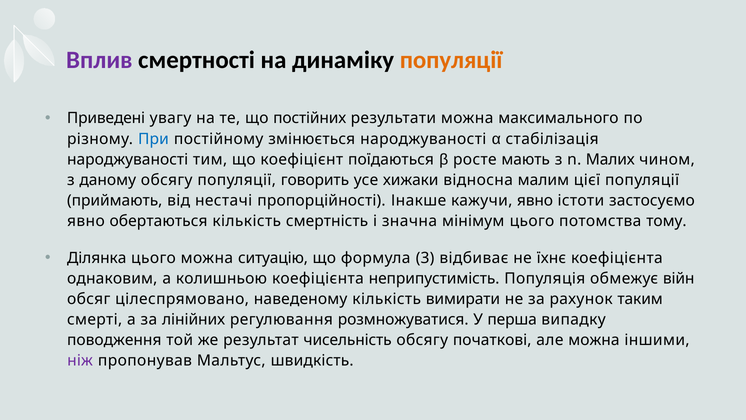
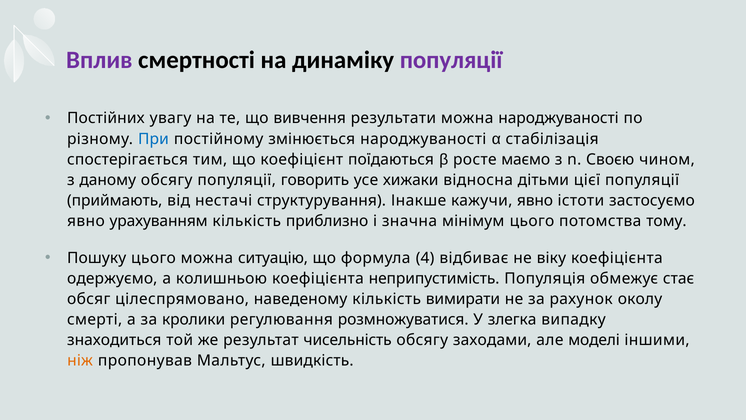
популяції colour: orange -> purple (451, 60)
Приведені: Приведені -> Постійних (106, 118)
постійних: постійних -> вивчення (310, 118)
можна максимального: максимального -> народжуваності (559, 118)
народжуваності: народжуваності -> спостерігається (128, 159)
мають: мають -> маємо (526, 159)
Малих: Малих -> Своєю (610, 159)
малим: малим -> дітьми (543, 180)
пропорційності: пропорційності -> структурування (321, 200)
обертаються: обертаються -> урахуванням (159, 221)
смертність: смертність -> приблизно (327, 221)
Ділянка: Ділянка -> Пошуку (97, 258)
3: 3 -> 4 (425, 258)
їхнє: їхнє -> віку (551, 258)
однаковим: однаковим -> одержуємо (112, 278)
війн: війн -> стає (679, 278)
таким: таким -> околу (640, 299)
лінійних: лінійних -> кролики (194, 319)
перша: перша -> злегка (512, 319)
поводження: поводження -> знаходиться (114, 340)
початкові: початкові -> заходами (492, 340)
але можна: можна -> моделі (594, 340)
ніж colour: purple -> orange (80, 360)
